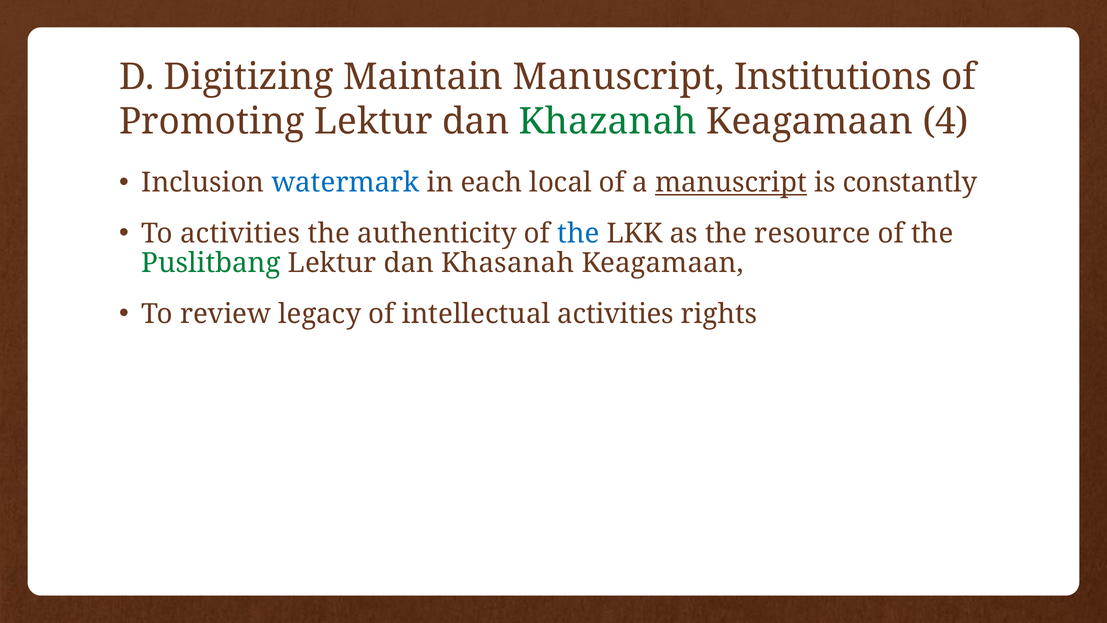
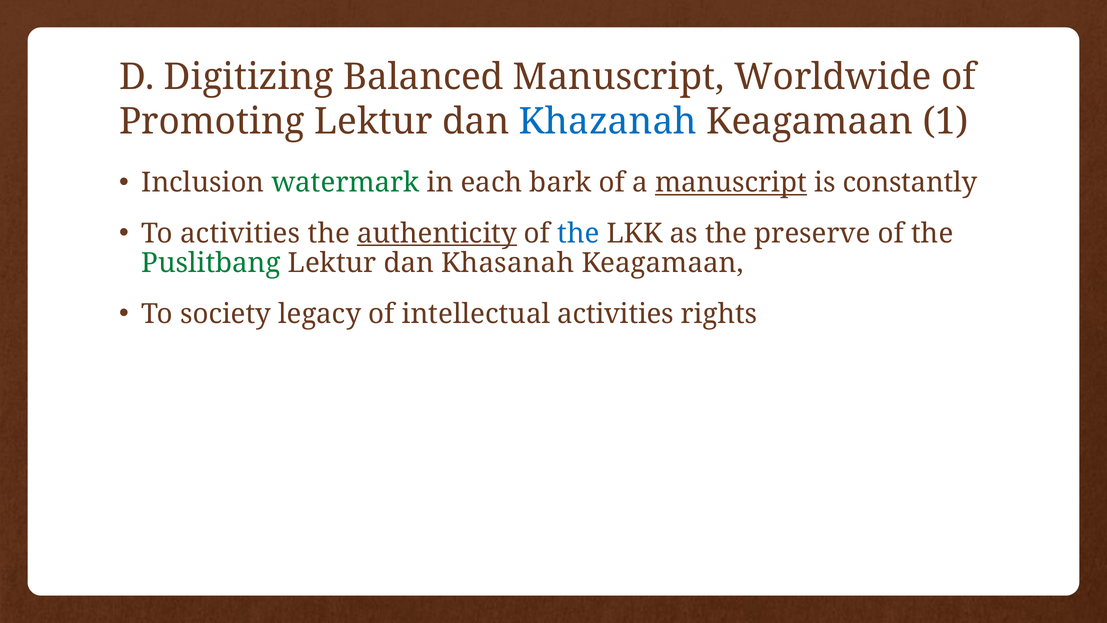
Maintain: Maintain -> Balanced (423, 77)
Institutions: Institutions -> Worldwide (833, 77)
Khazanah colour: green -> blue (608, 122)
4: 4 -> 1 (946, 122)
watermark colour: blue -> green (346, 183)
local: local -> bark (561, 183)
authenticity underline: none -> present (437, 233)
resource: resource -> preserve (813, 233)
review: review -> society (226, 314)
